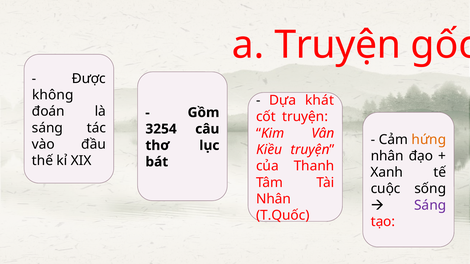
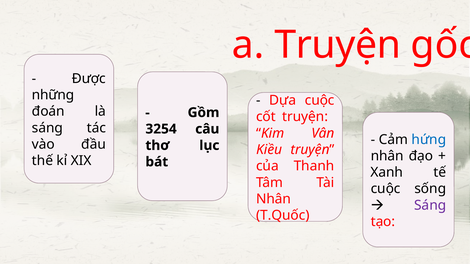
không: không -> những (53, 95)
Dựa khát: khát -> cuộc (320, 100)
hứng colour: orange -> blue (429, 140)
